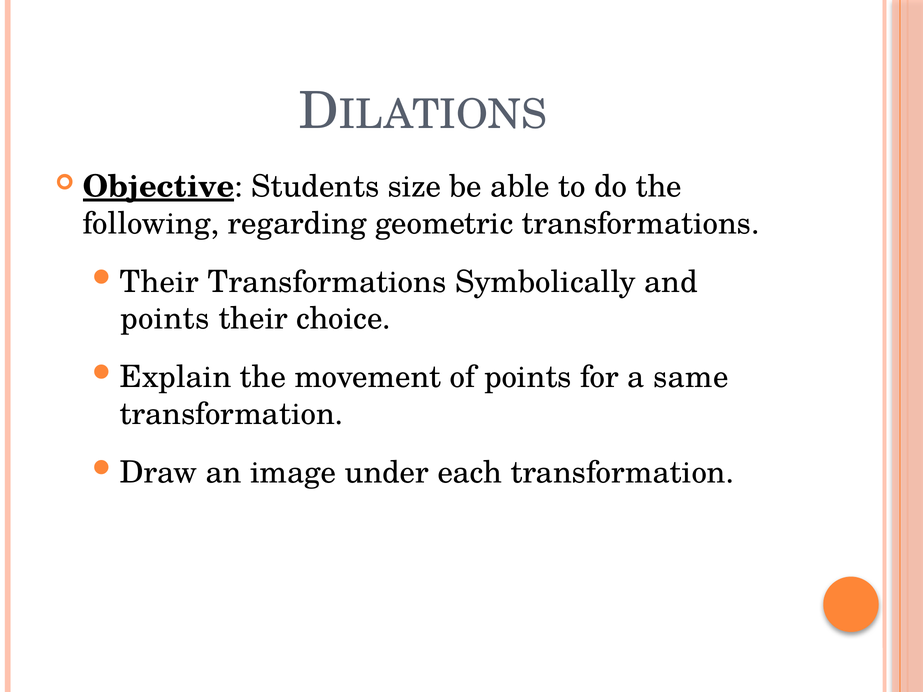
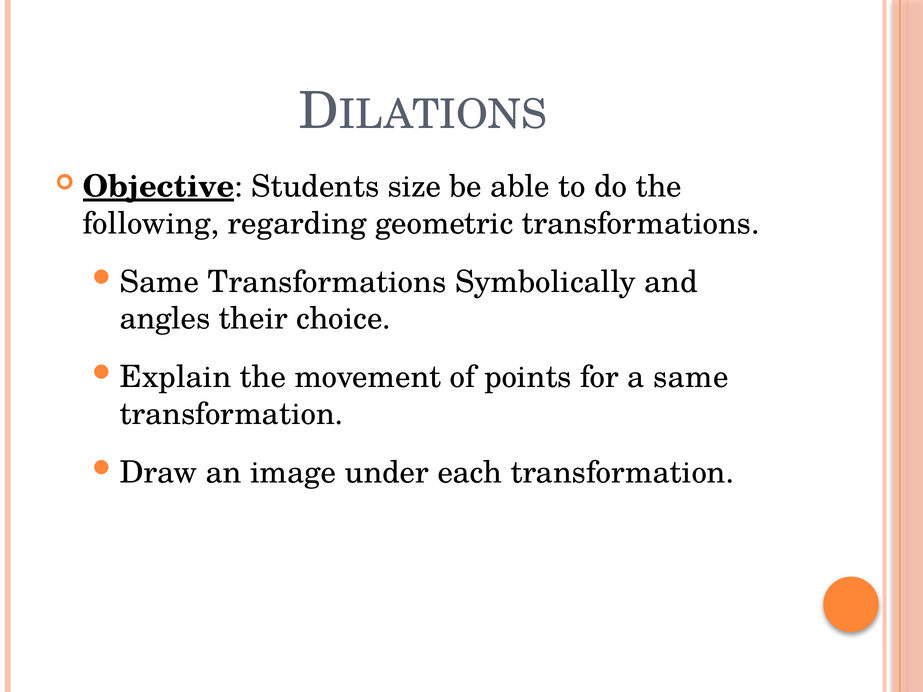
Their: Their -> Same (160, 282)
points: points -> angles (165, 319)
